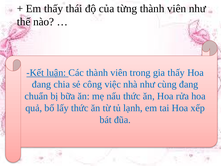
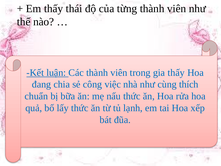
cùng đang: đang -> thích (189, 84)
